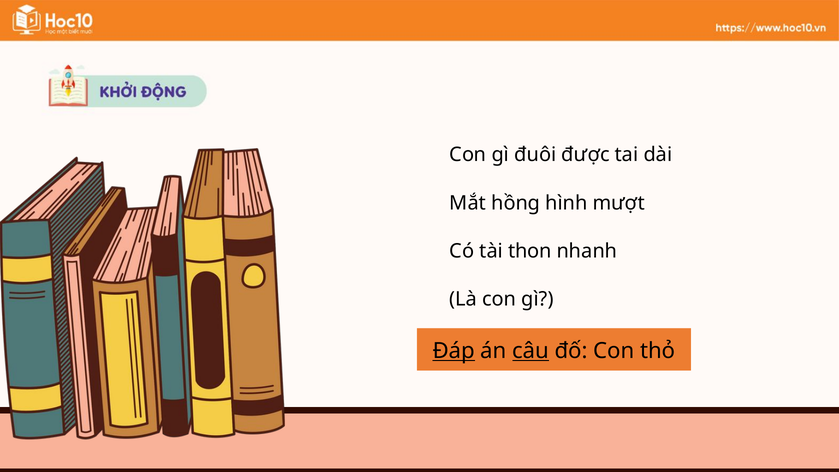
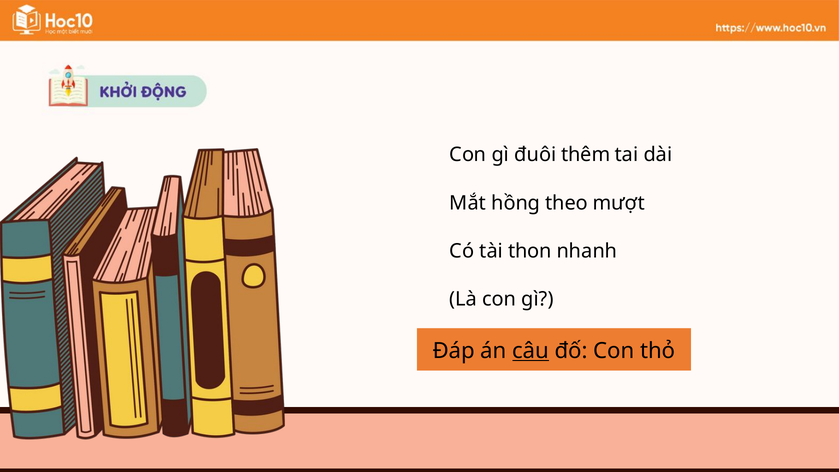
được: được -> thêm (586, 155)
hình: hình -> theo (567, 203)
Đáp underline: present -> none (454, 351)
